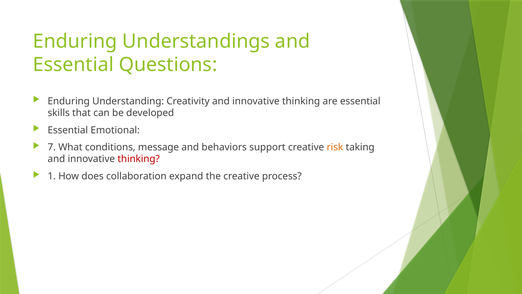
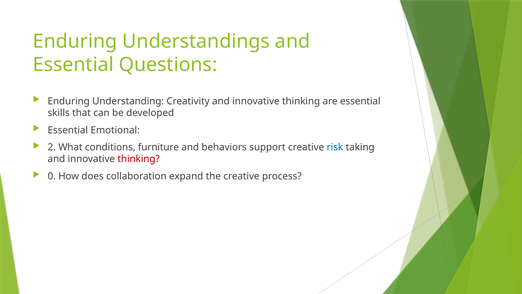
7: 7 -> 2 (52, 147)
message: message -> furniture (159, 147)
risk colour: orange -> blue (335, 147)
1: 1 -> 0 (52, 176)
